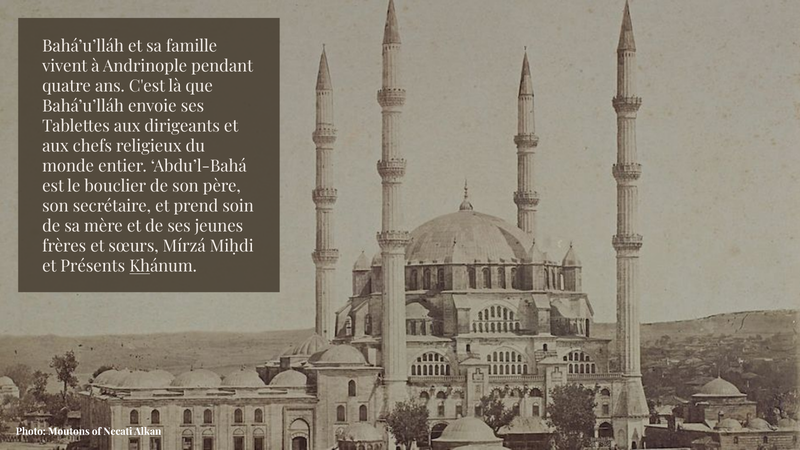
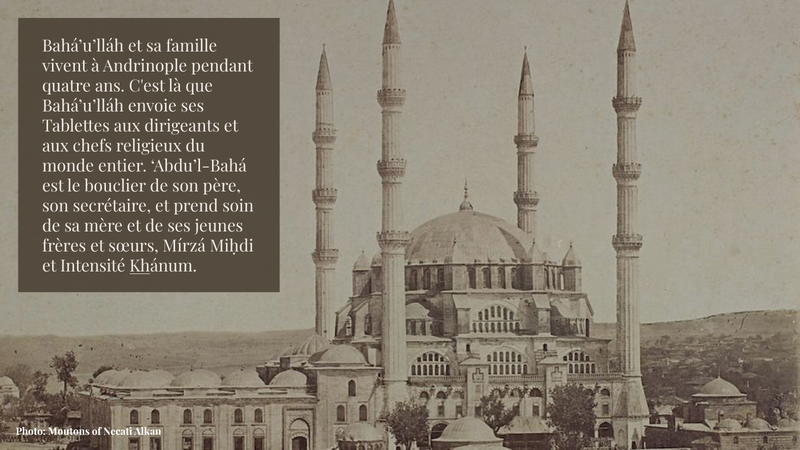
Présents: Présents -> Intensité (93, 266)
